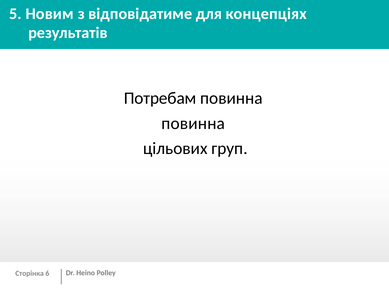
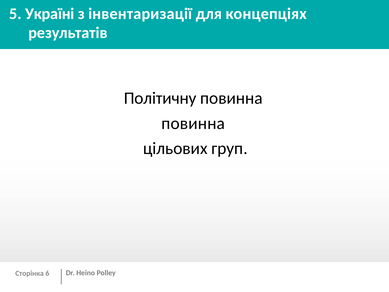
Новим: Новим -> Україні (50, 14)
відповідатиме: відповідатиме -> інвентаризації (140, 14)
Потребам: Потребам -> Політичну (160, 98)
